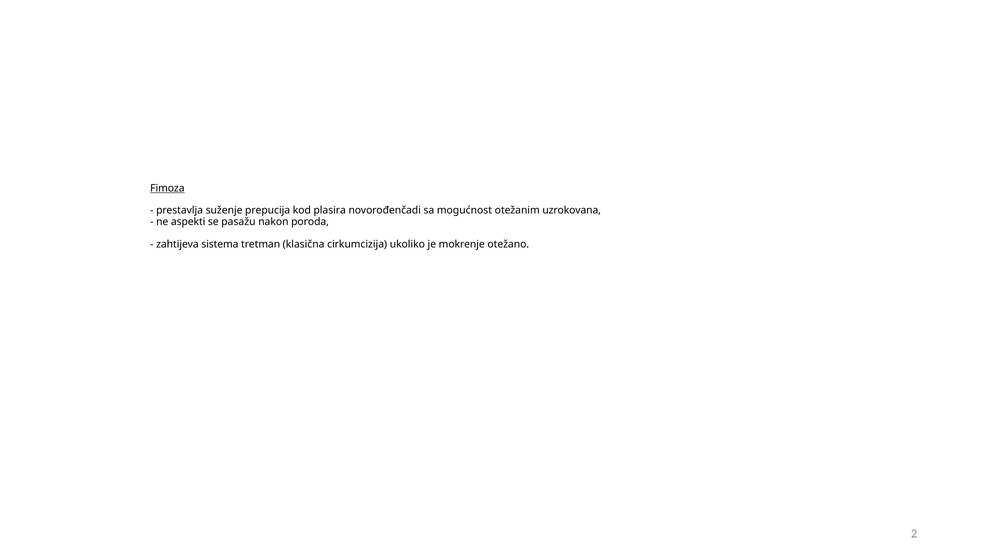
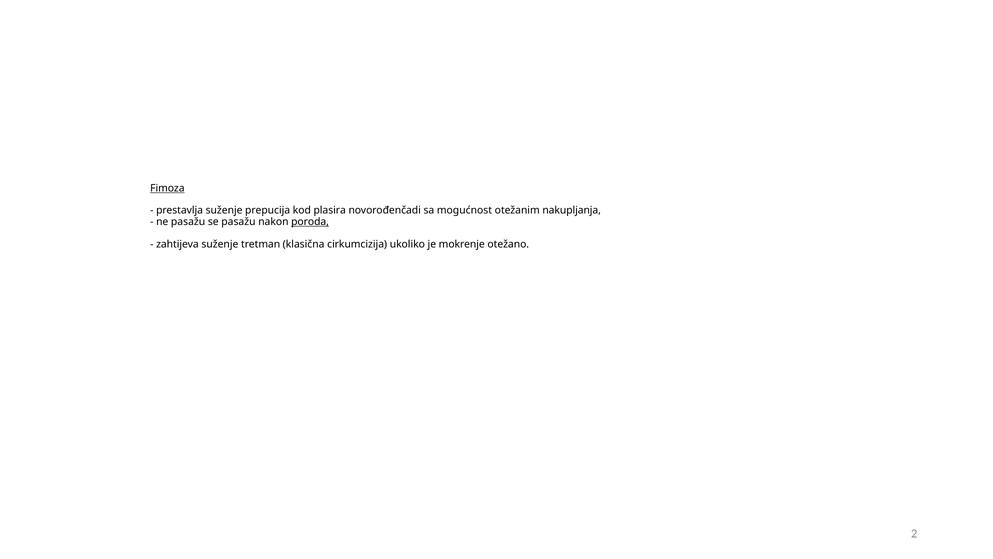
uzrokovana: uzrokovana -> nakupljanja (572, 210)
ne aspekti: aspekti -> pasažu (188, 222)
poroda underline: none -> present (310, 222)
zahtijeva sistema: sistema -> suženje (220, 244)
